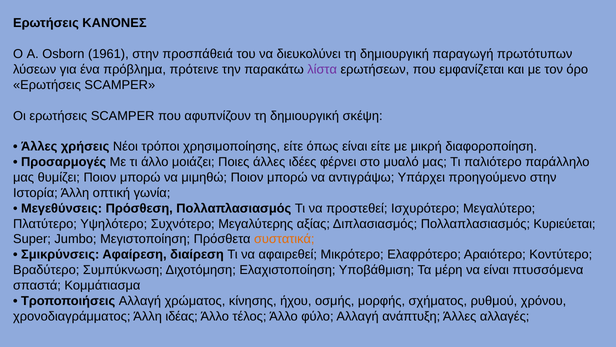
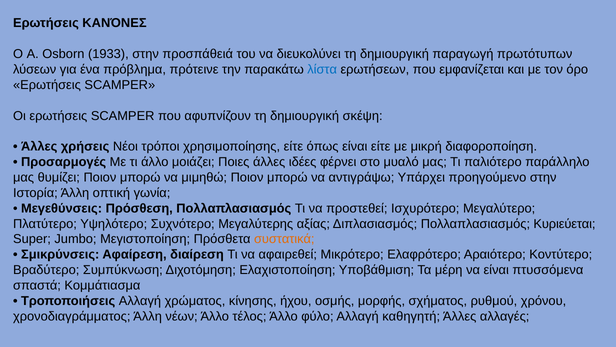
1961: 1961 -> 1933 (108, 54)
λίστα colour: purple -> blue (322, 69)
ιδέας: ιδέας -> νέων (182, 316)
ανάπτυξη: ανάπτυξη -> καθηγητή (411, 316)
